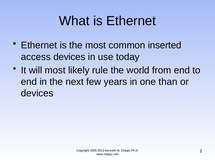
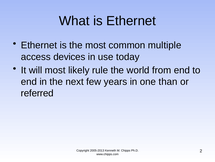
inserted: inserted -> multiple (165, 45)
devices: devices -> referred (37, 93)
